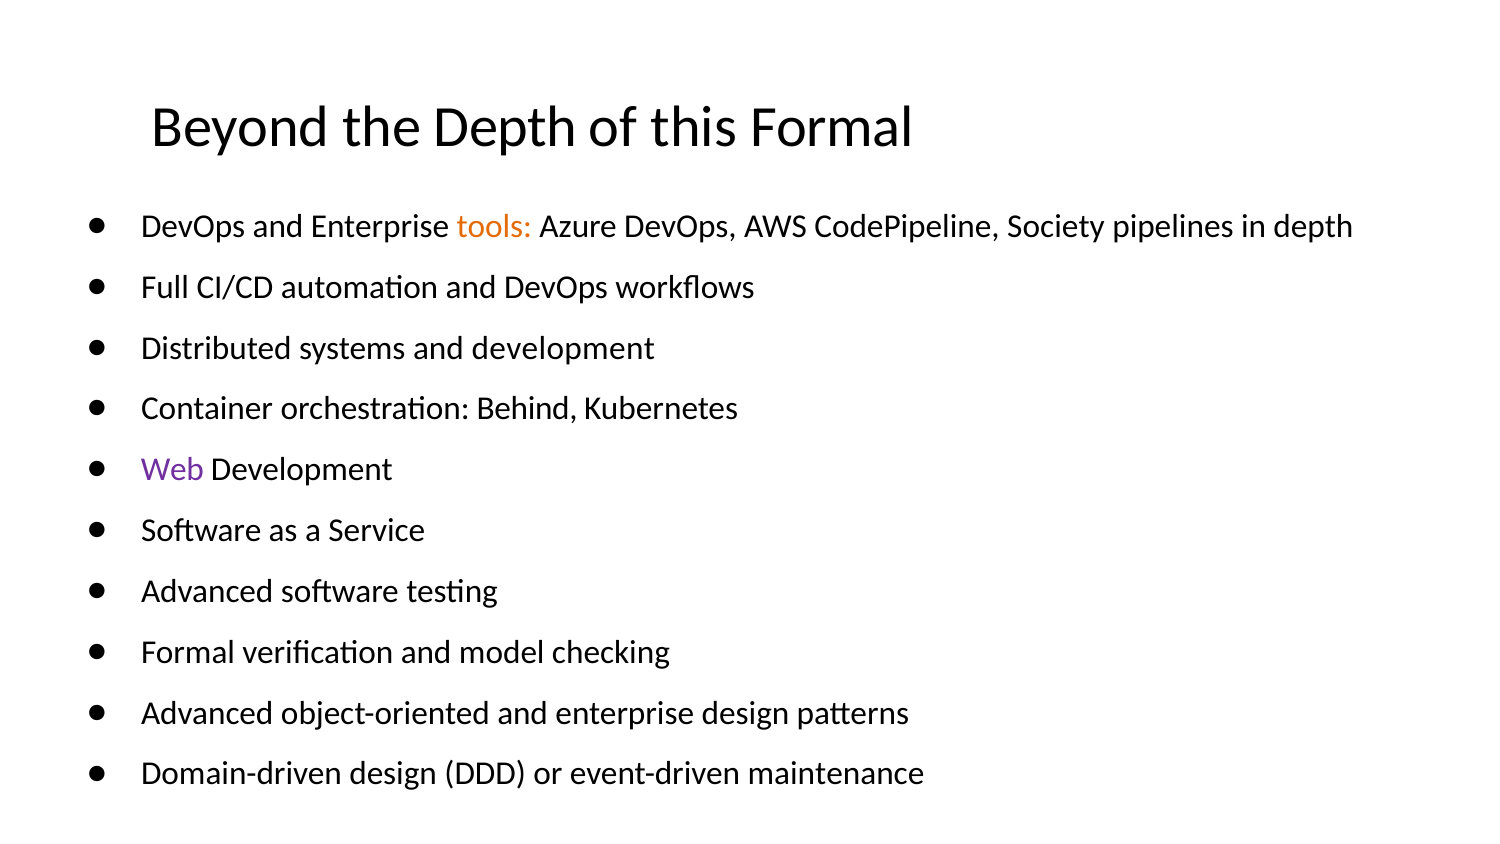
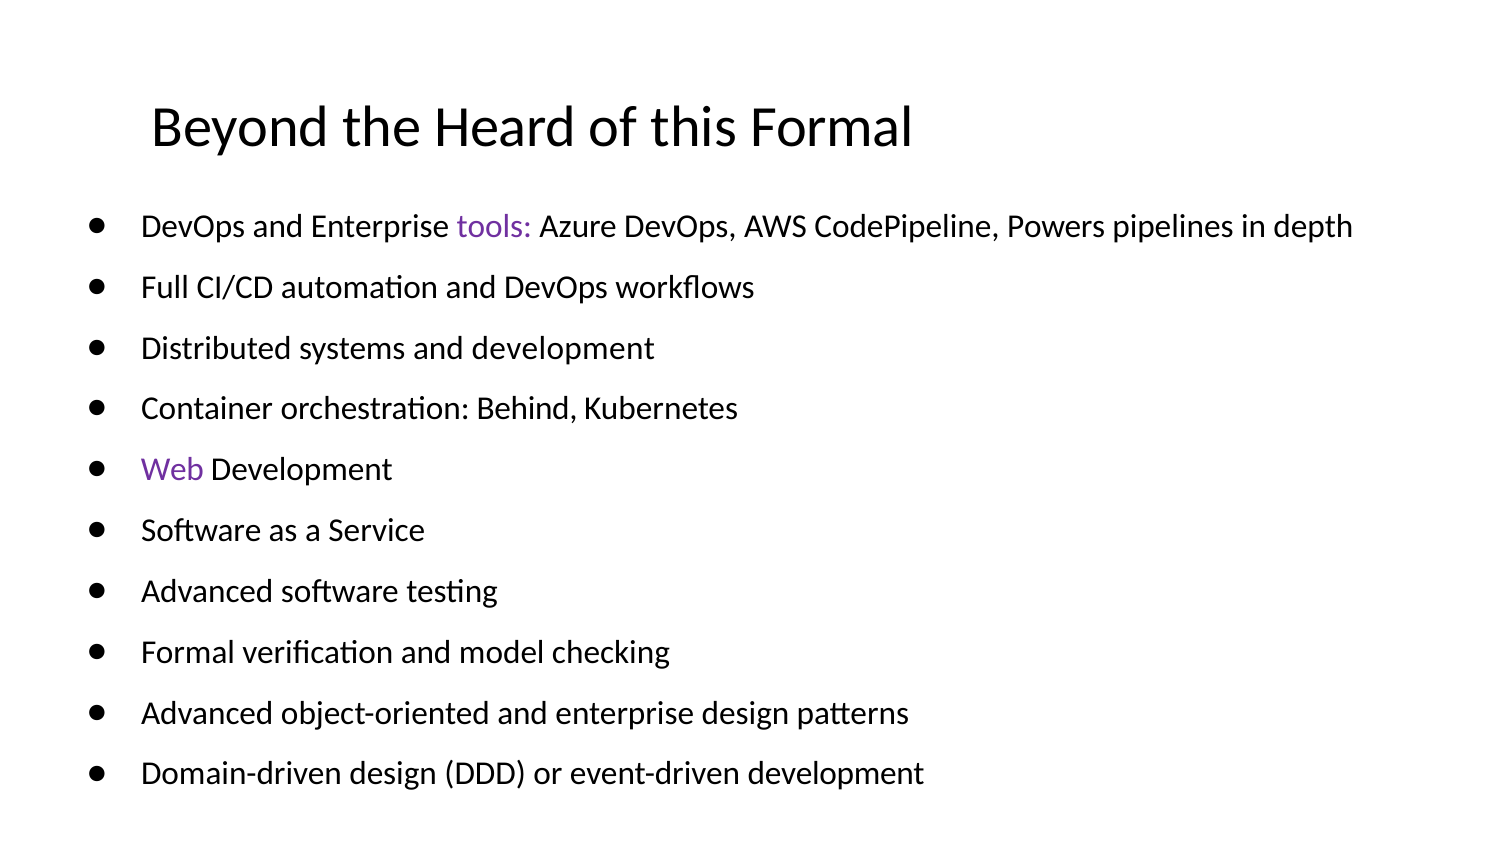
the Depth: Depth -> Heard (506, 127)
tools colour: orange -> purple (494, 226)
Society: Society -> Powers (1056, 226)
event-driven maintenance: maintenance -> development (836, 774)
